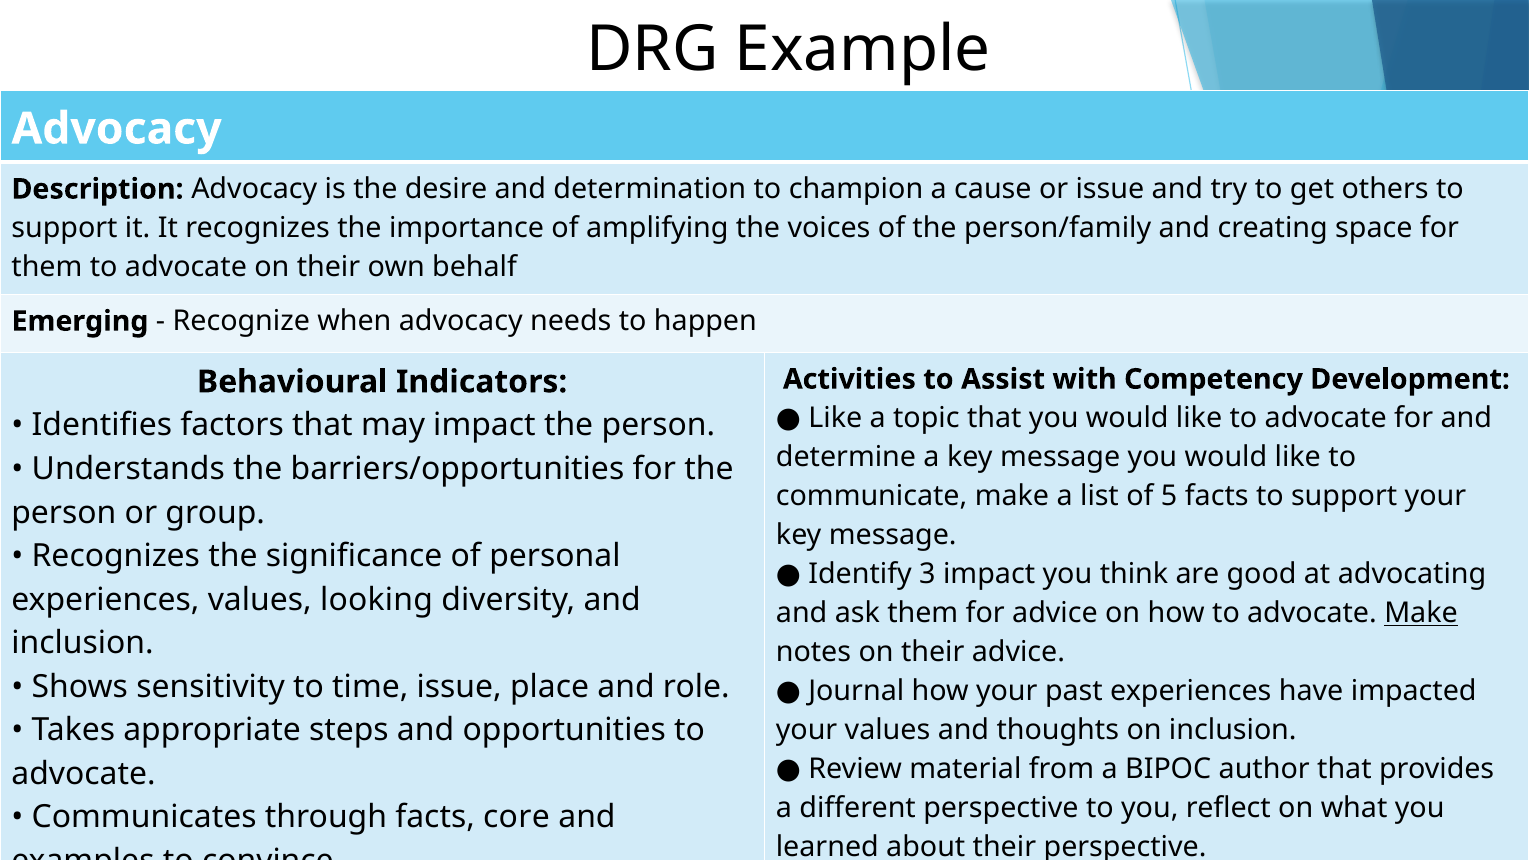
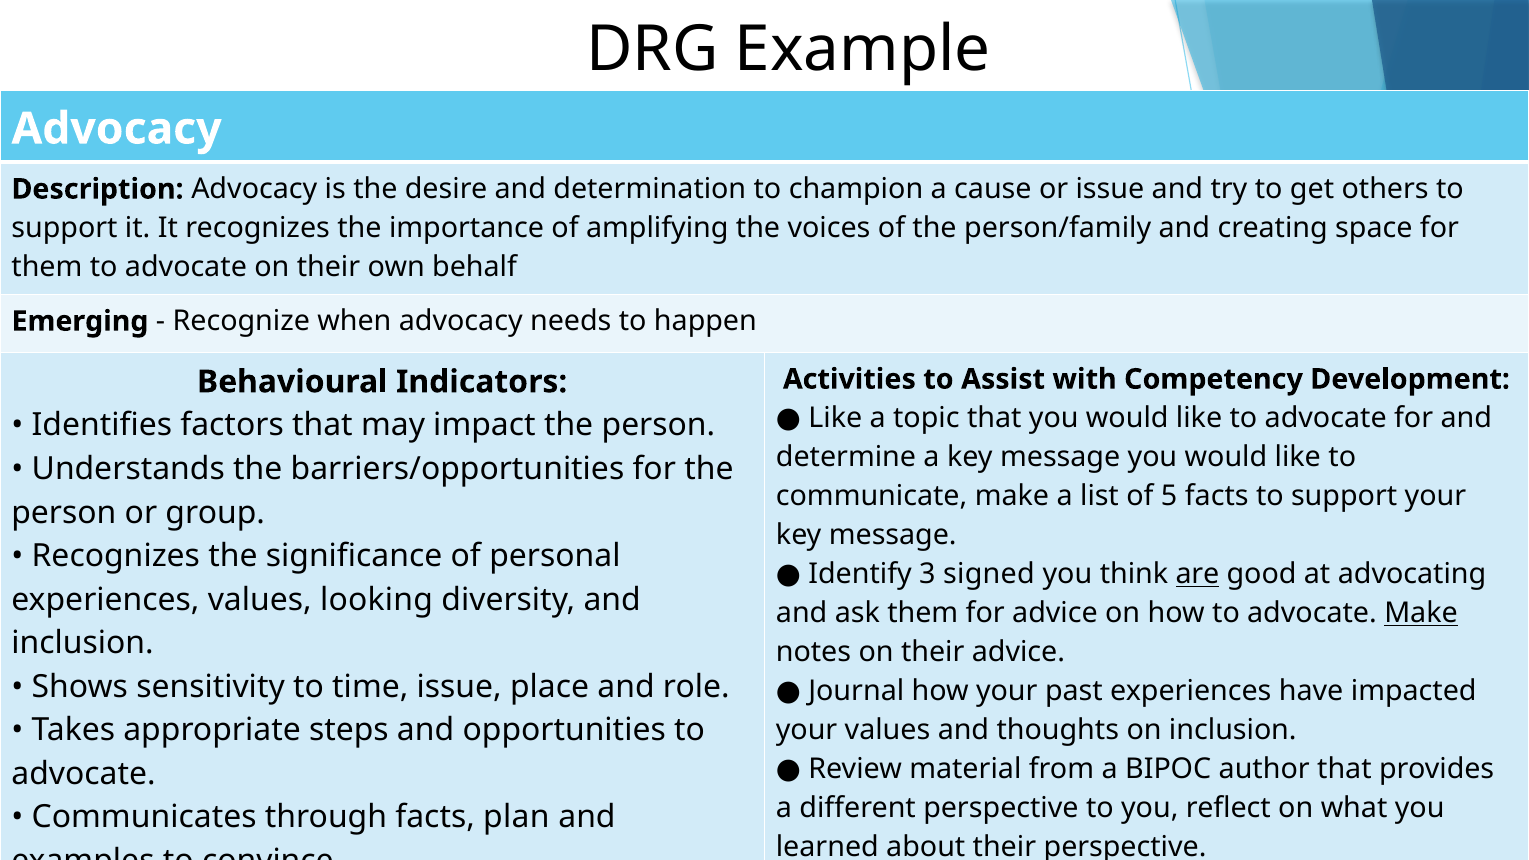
3 impact: impact -> signed (989, 574)
are underline: none -> present (1197, 574)
core: core -> plan (516, 818)
